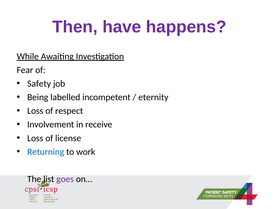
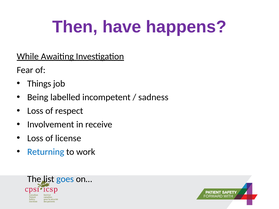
Safety: Safety -> Things (39, 84)
eternity: eternity -> sadness (153, 97)
goes colour: purple -> blue (65, 179)
